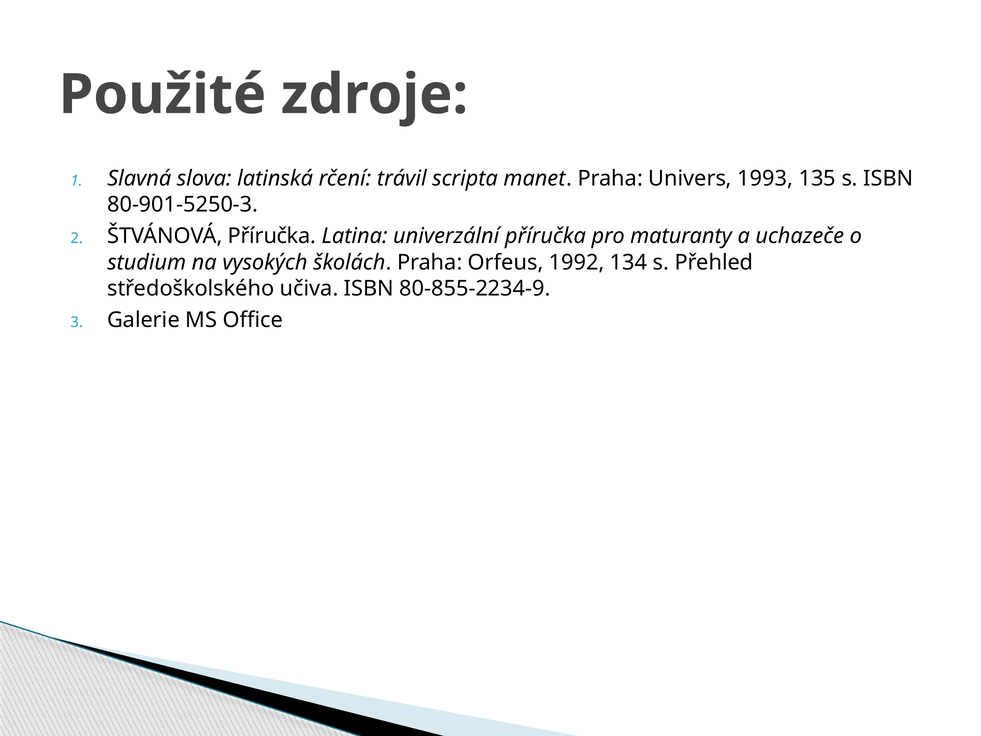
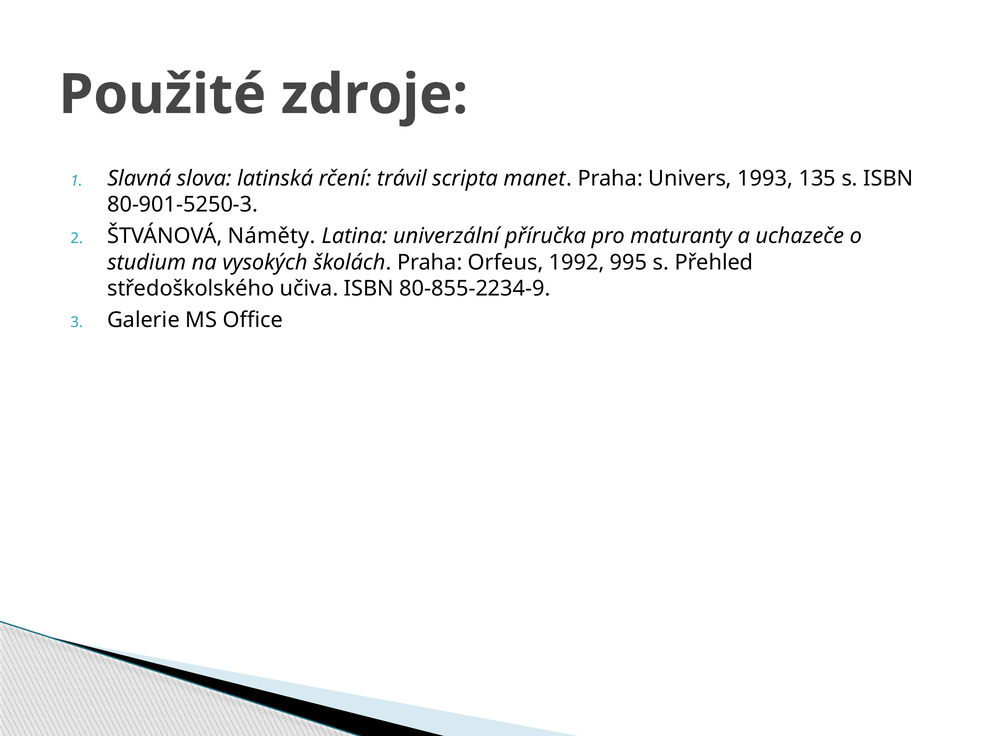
ŠTVÁNOVÁ Příručka: Příručka -> Náměty (272, 236)
134: 134 -> 995 (629, 262)
